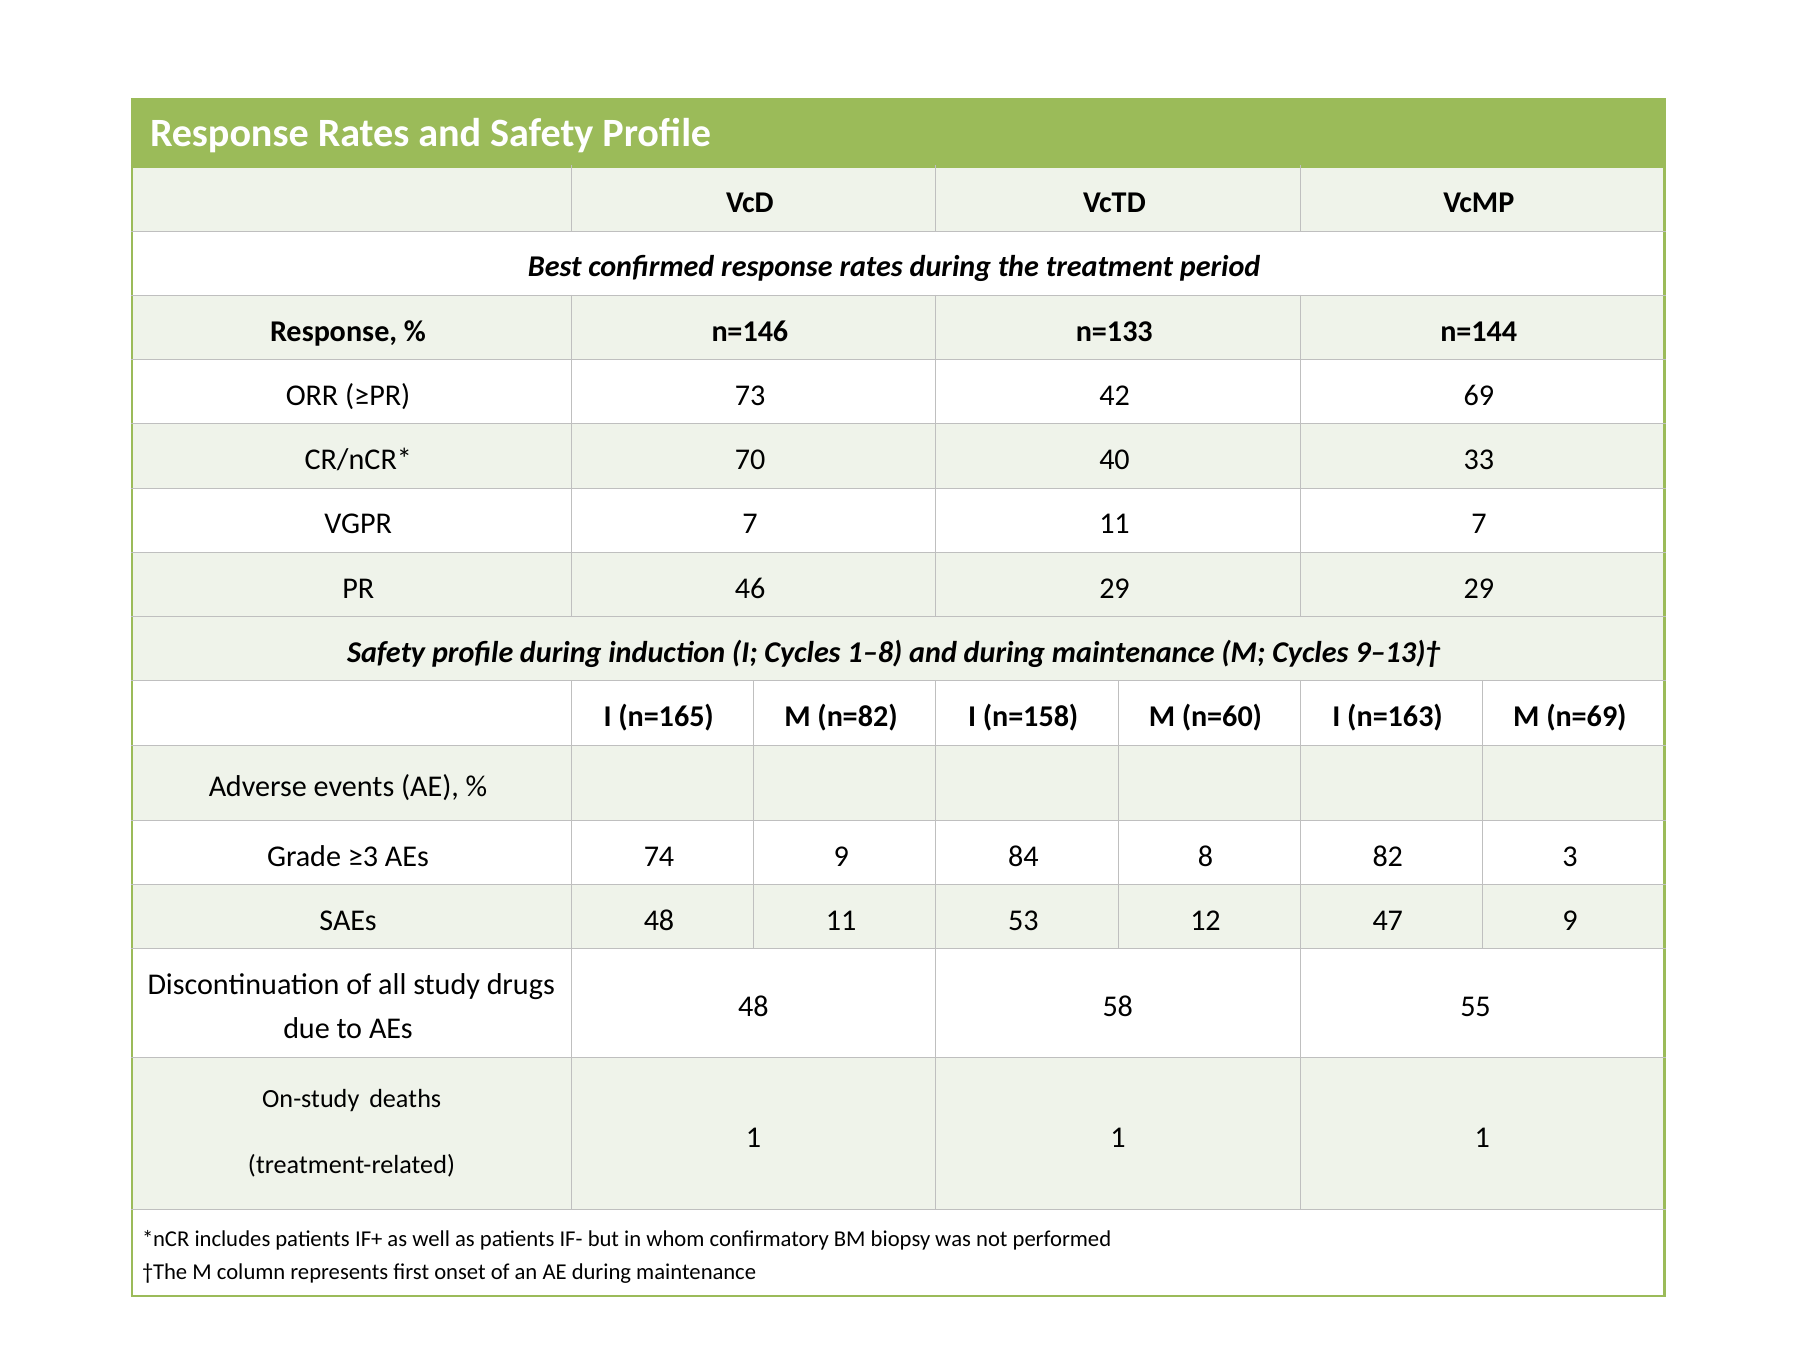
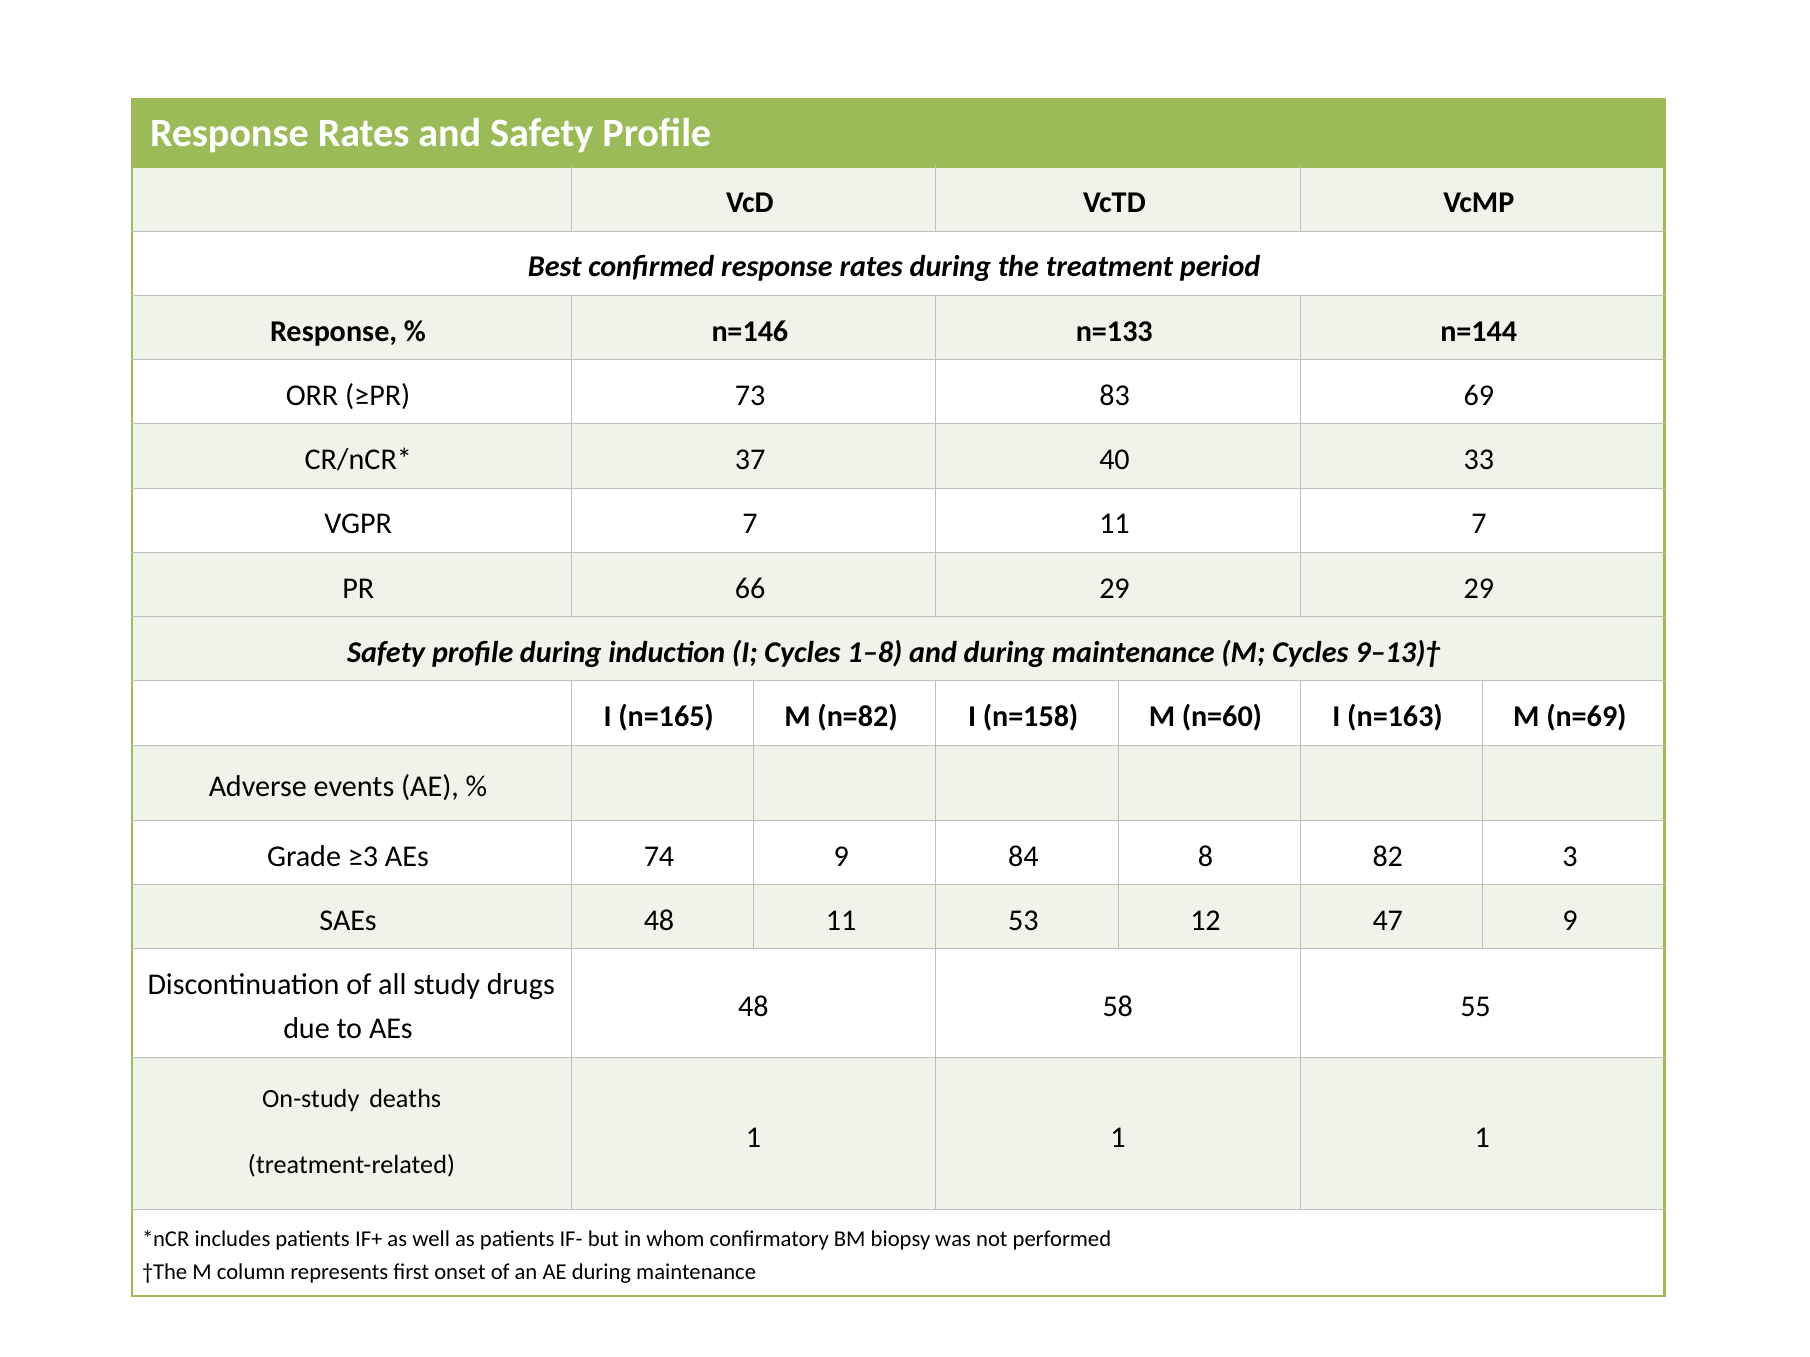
42: 42 -> 83 (1115, 396)
70: 70 -> 37 (750, 460)
46: 46 -> 66 (750, 588)
